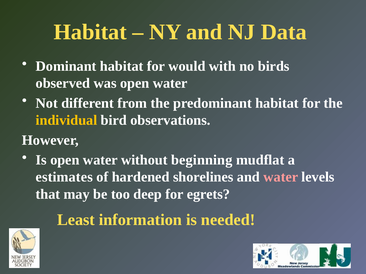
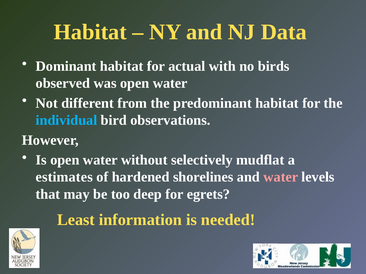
would: would -> actual (187, 66)
individual colour: yellow -> light blue (66, 120)
beginning: beginning -> selectively (202, 160)
